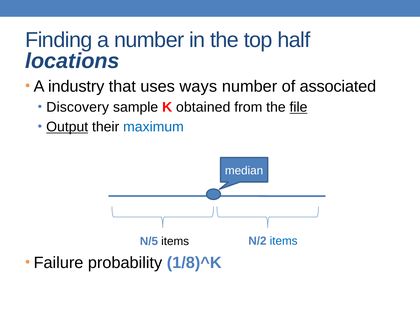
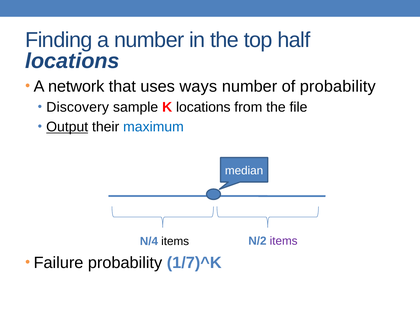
industry: industry -> network (76, 87)
of associated: associated -> probability (338, 87)
K obtained: obtained -> locations (203, 107)
file underline: present -> none (298, 107)
N/5: N/5 -> N/4 (149, 241)
items colour: blue -> purple (284, 241)
1/8)^K: 1/8)^K -> 1/7)^K (194, 263)
